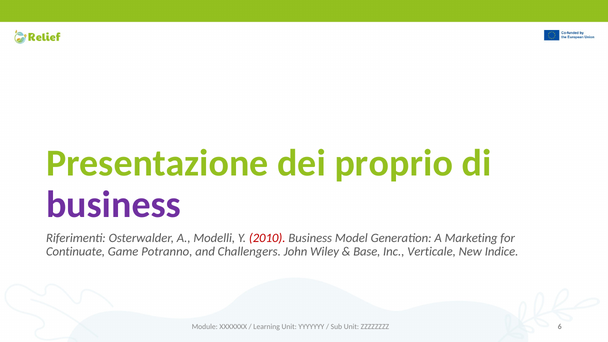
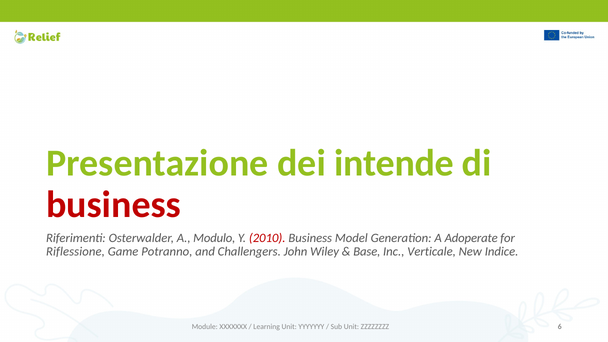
proprio: proprio -> intende (394, 163)
business colour: purple -> red (114, 204)
Modelli: Modelli -> Modulo (214, 238)
Marketing: Marketing -> Adoperate (471, 238)
Continuate: Continuate -> Riflessione (75, 252)
